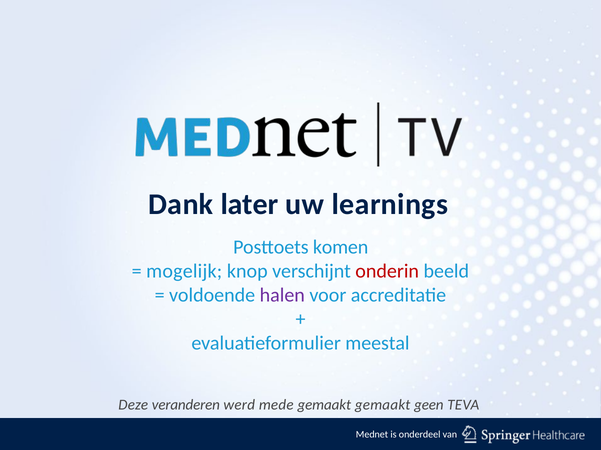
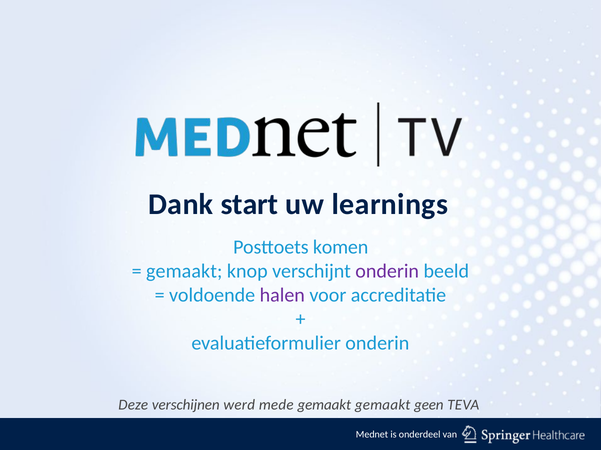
later: later -> start (249, 204)
mogelijk: mogelijk -> gemaakt (184, 272)
onderin colour: red -> purple (387, 272)
evaluatieformulier meestal: meestal -> onderin (377, 344)
veranderen: veranderen -> verschijnen (186, 405)
